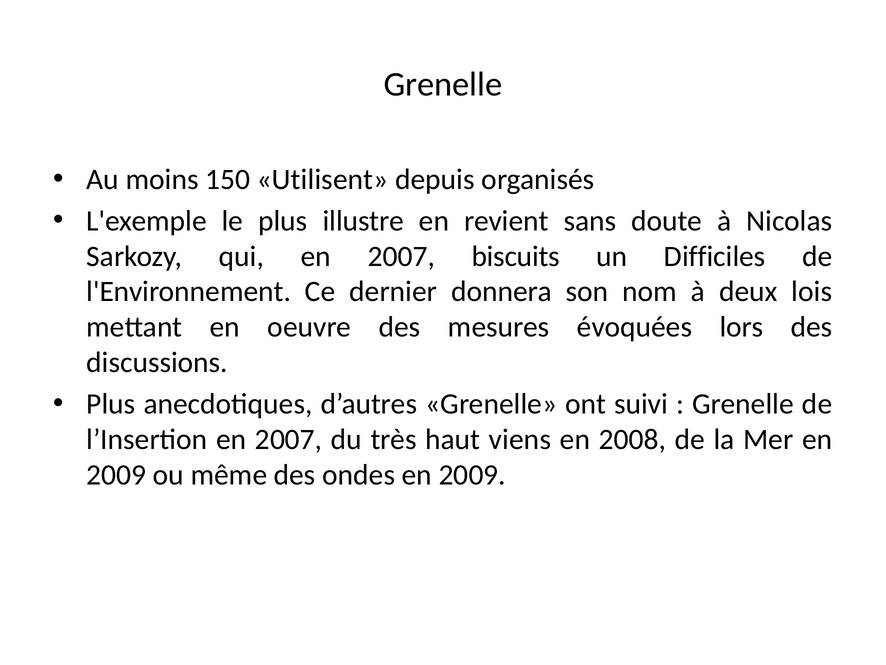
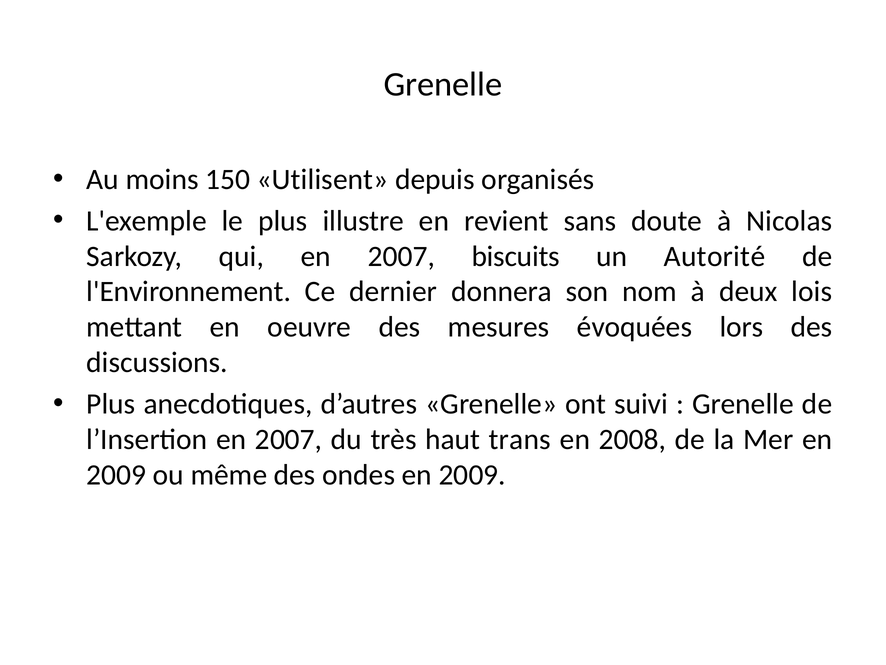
Difficiles: Difficiles -> Autorité (715, 256)
viens: viens -> trans (520, 439)
